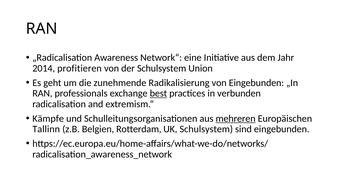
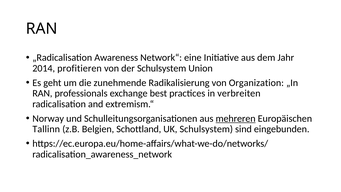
von Eingebunden: Eingebunden -> Organization (256, 83)
best underline: present -> none (158, 93)
verbunden: verbunden -> verbreiten (239, 93)
Kämpfe: Kämpfe -> Norway (48, 118)
Rotterdam: Rotterdam -> Schottland (139, 129)
